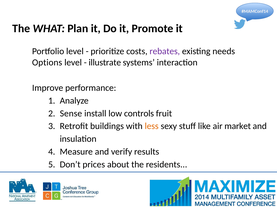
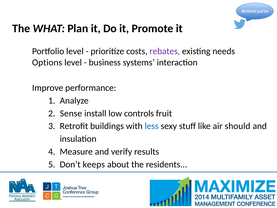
illustrate: illustrate -> business (105, 62)
less colour: orange -> blue (152, 126)
market: market -> should (238, 126)
prices: prices -> keeps (94, 164)
